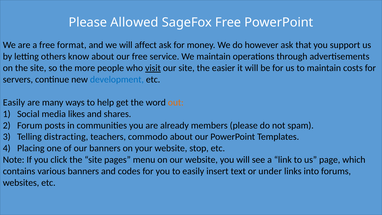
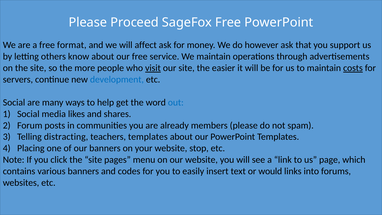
Allowed: Allowed -> Proceed (135, 23)
costs underline: none -> present (353, 68)
Easily: Easily -> Social (14, 102)
out colour: orange -> blue (176, 102)
teachers commodo: commodo -> templates (148, 137)
under: under -> would (270, 171)
